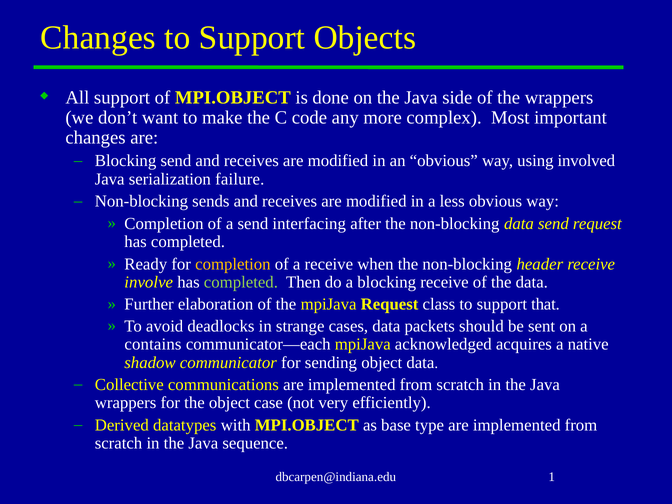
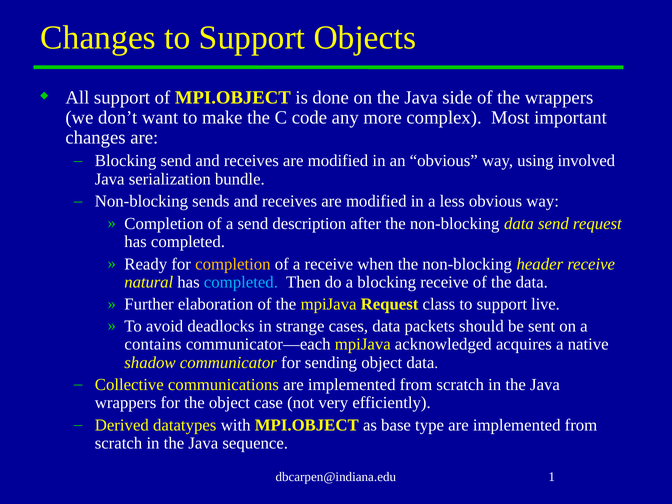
failure: failure -> bundle (240, 179)
interfacing: interfacing -> description (309, 224)
involve: involve -> natural (149, 282)
completed colour: light green -> light blue (241, 282)
that: that -> live (545, 304)
